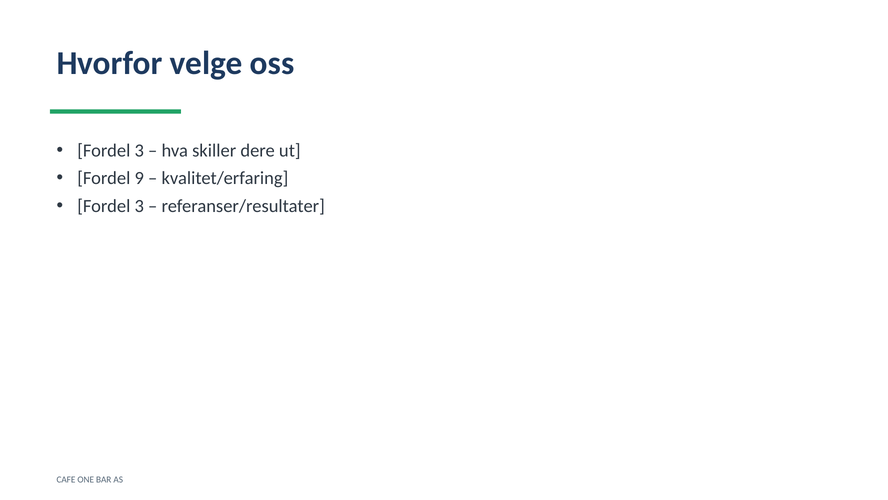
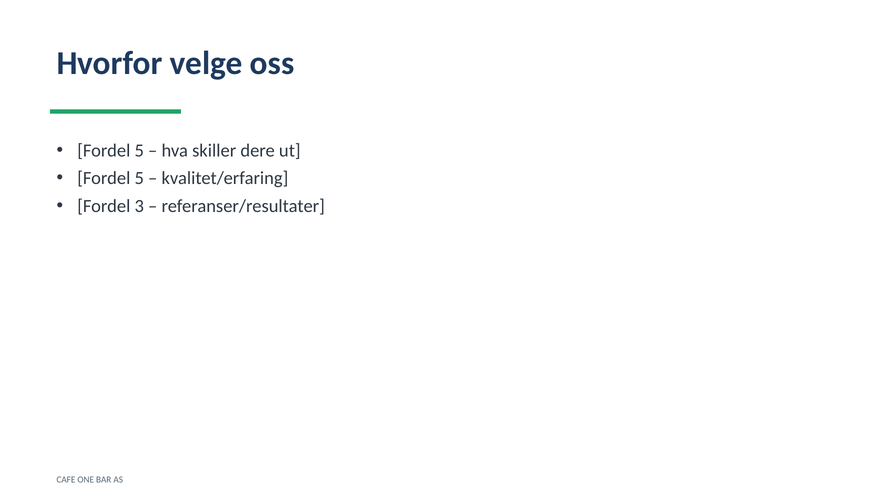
3: 3 -> 5 (139, 150)
9: 9 -> 5 (139, 178)
